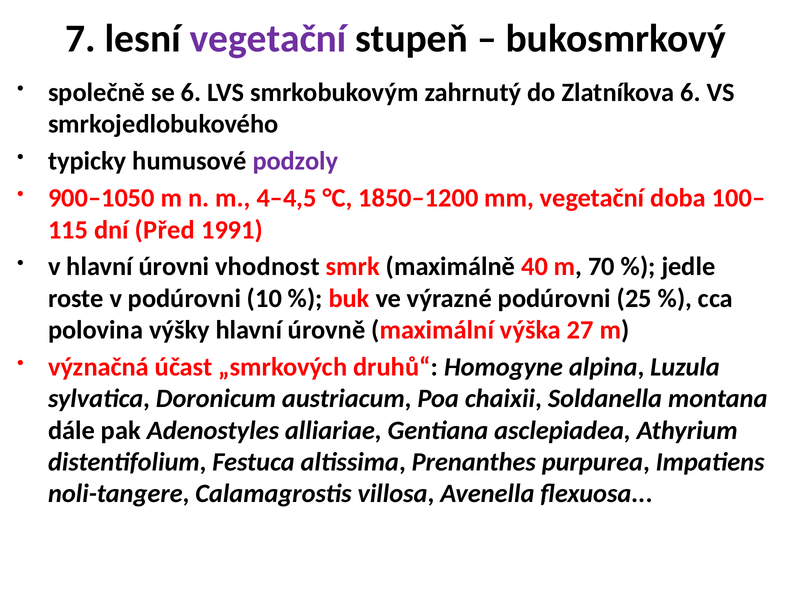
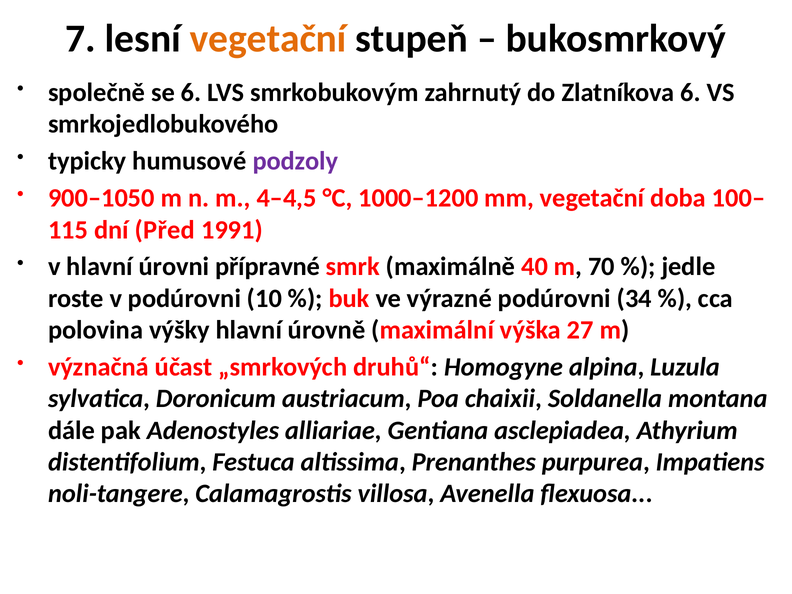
vegetační colour: purple -> orange (268, 39)
1850–1200: 1850–1200 -> 1000–1200 (418, 198)
vhodnost: vhodnost -> přípravné (268, 267)
25: 25 -> 34 (634, 298)
